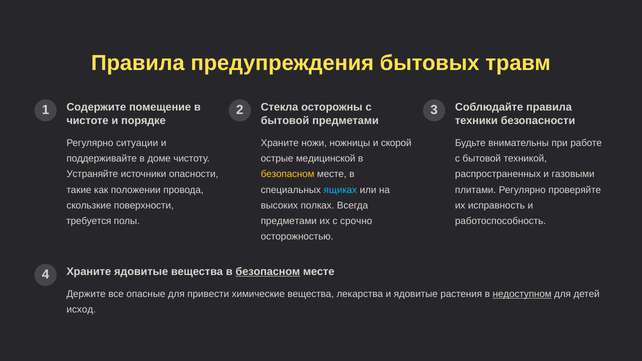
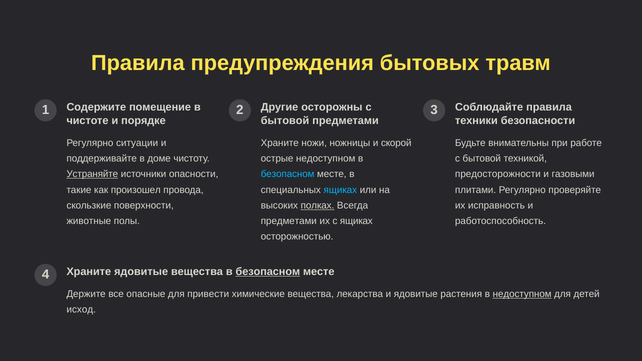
Стекла: Стекла -> Другие (280, 107)
острые медицинской: медицинской -> недоступном (326, 159)
Устраняйте underline: none -> present (92, 174)
безопасном colour: yellow -> light blue (288, 174)
распространенных: распространенных -> предосторожности (498, 174)
положении: положении -> произошел (136, 190)
полках underline: none -> present (317, 205)
требуется: требуется -> животные (89, 221)
с срочно: срочно -> ящиках (356, 221)
